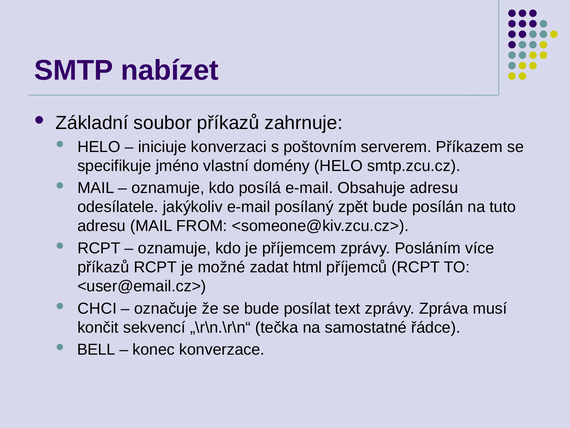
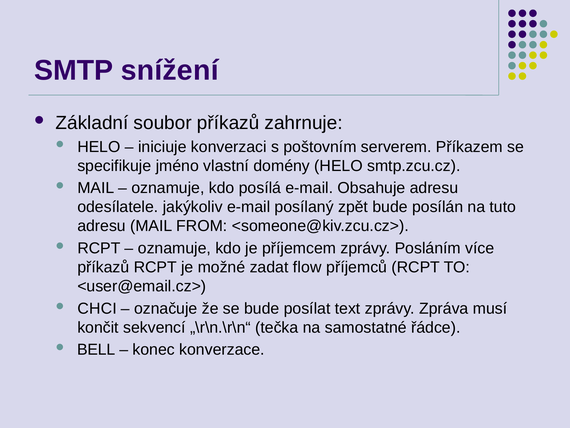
nabízet: nabízet -> snížení (170, 70)
html: html -> flow (307, 267)
